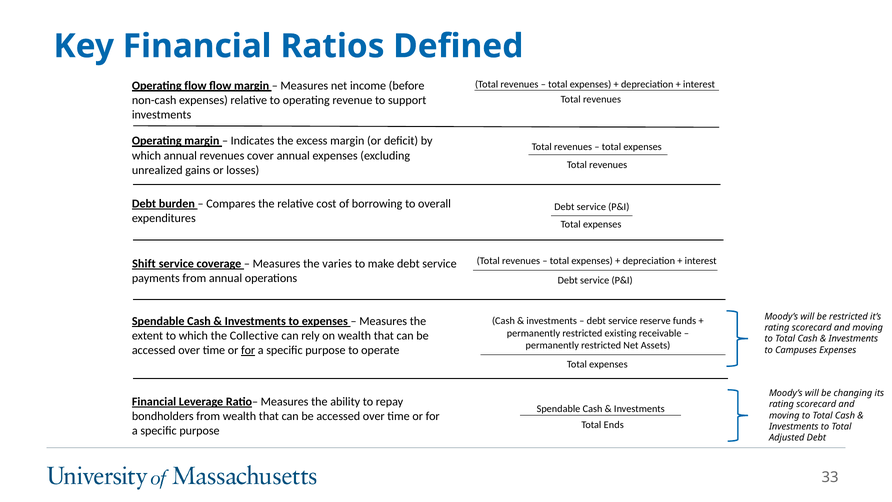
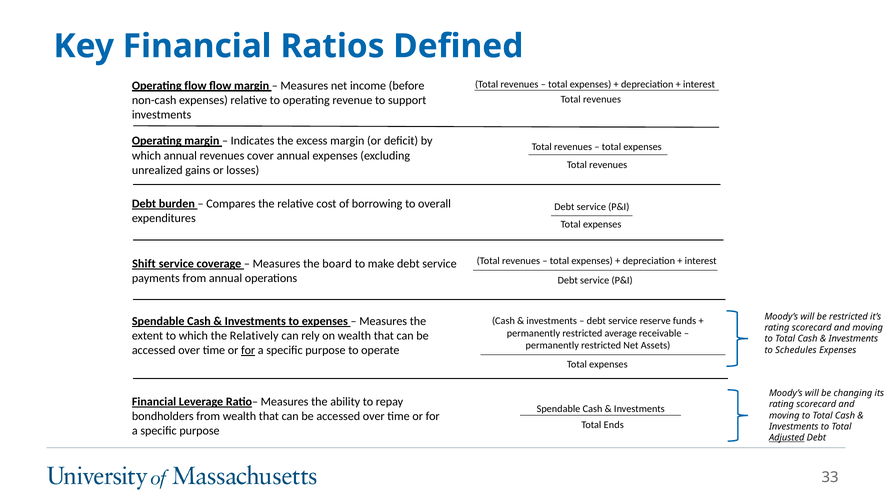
varies: varies -> board (337, 264)
existing: existing -> average (621, 333)
Collective: Collective -> Relatively (254, 336)
Campuses: Campuses -> Schedules (796, 350)
Adjusted underline: none -> present (787, 438)
